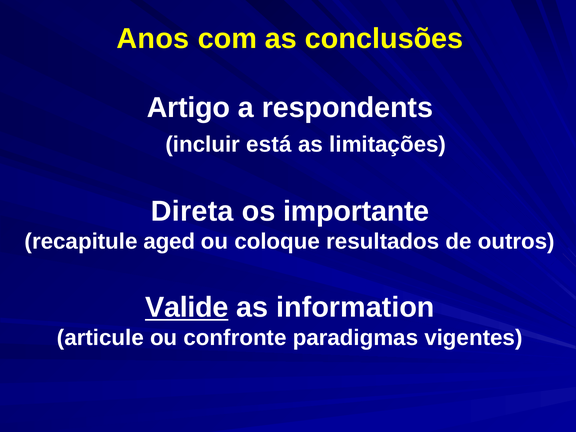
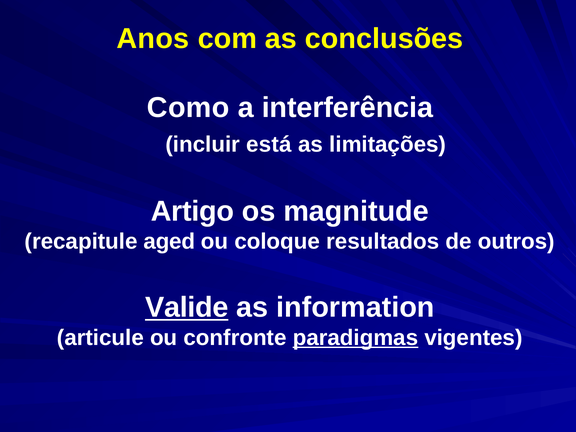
Artigo: Artigo -> Como (188, 108)
respondents: respondents -> interferência (347, 108)
Direta: Direta -> Artigo (192, 211)
importante: importante -> magnitude (356, 211)
paradigmas underline: none -> present (355, 338)
